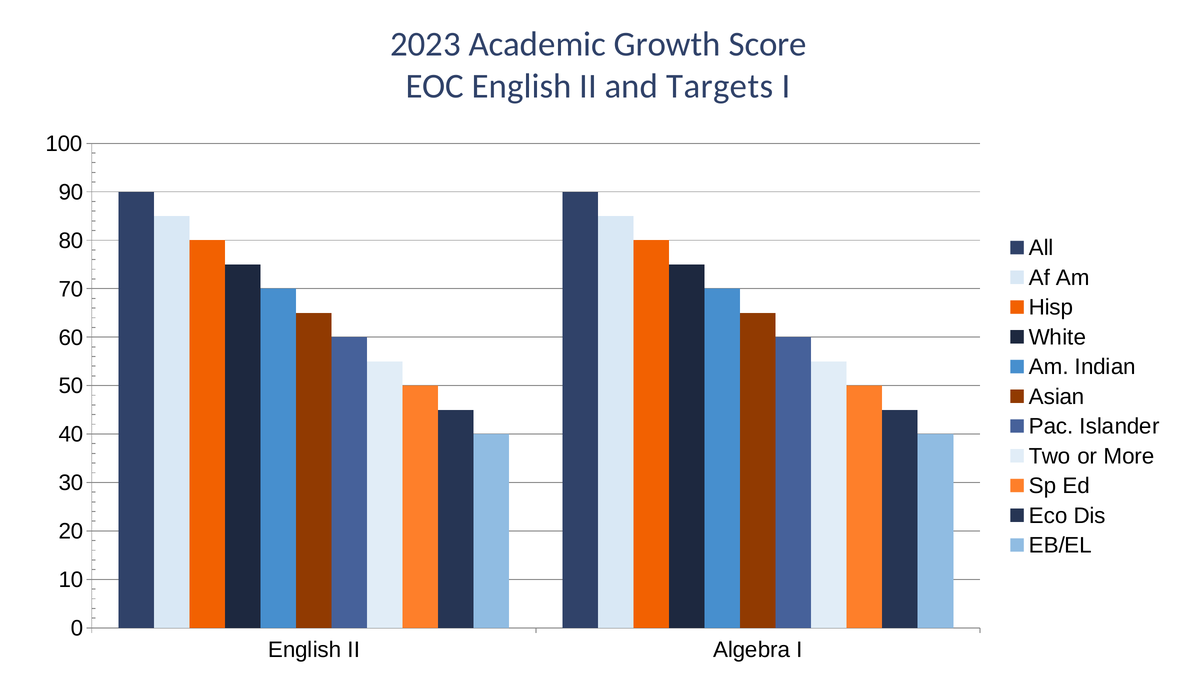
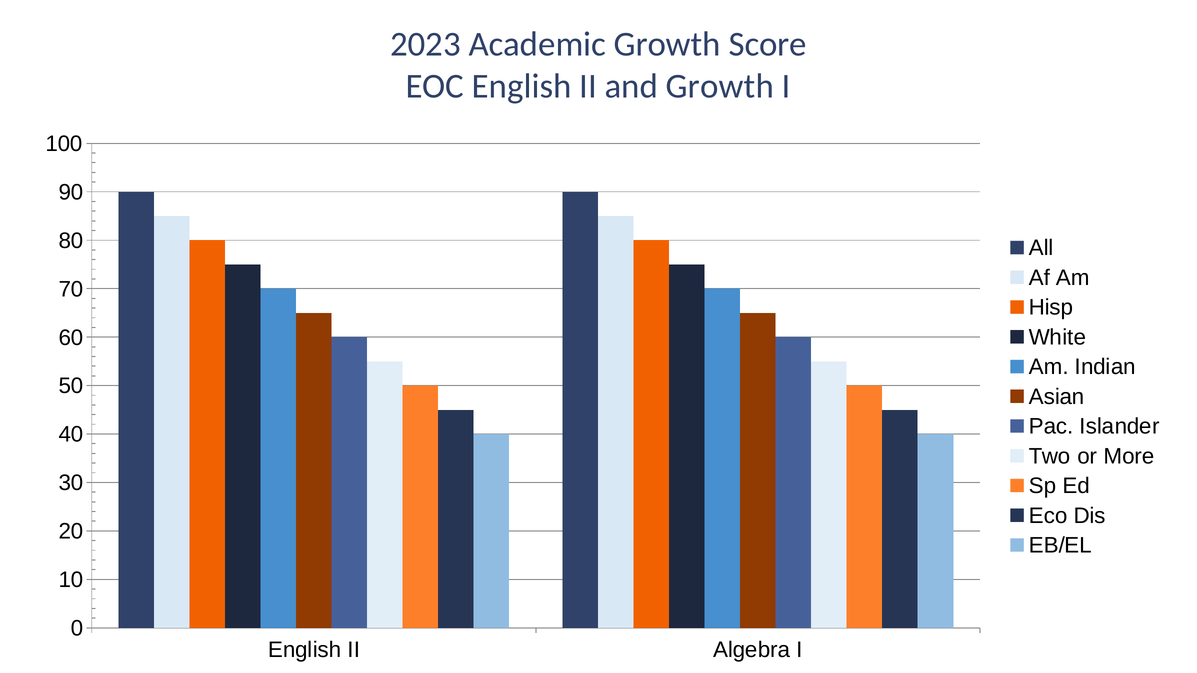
and Targets: Targets -> Growth (720, 86)
